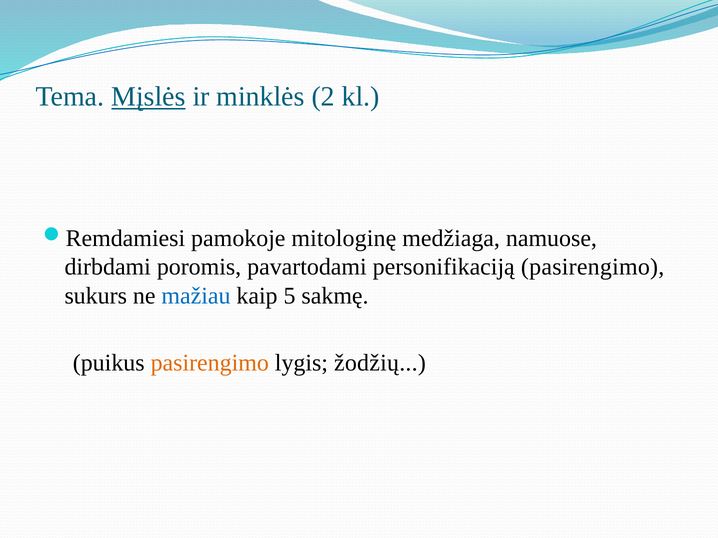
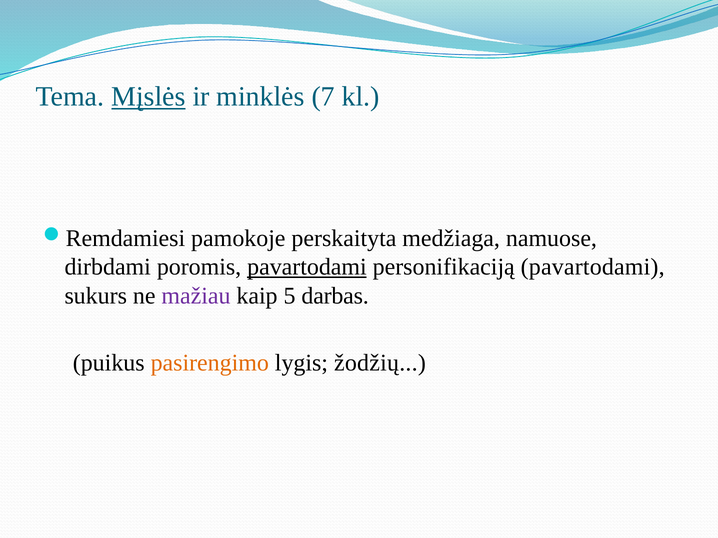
2: 2 -> 7 (323, 97)
mitologinę: mitologinę -> perskaityta (344, 239)
pavartodami underline: none -> present (307, 267)
personifikaciją pasirengimo: pasirengimo -> pavartodami (593, 267)
mažiau colour: blue -> purple (196, 296)
sakmę: sakmę -> darbas (335, 296)
